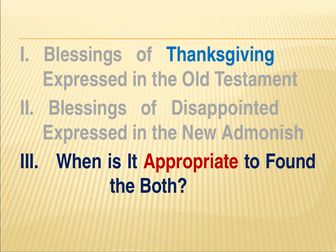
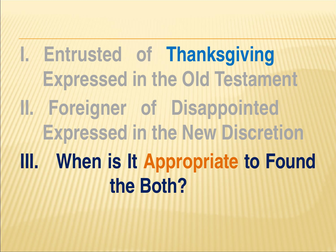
I Blessings: Blessings -> Entrusted (83, 55)
II Blessings: Blessings -> Foreigner (87, 108)
Admonish: Admonish -> Discretion (263, 133)
Appropriate colour: red -> orange (191, 162)
